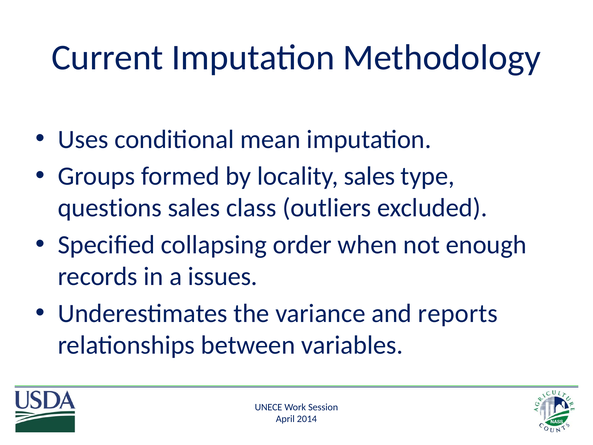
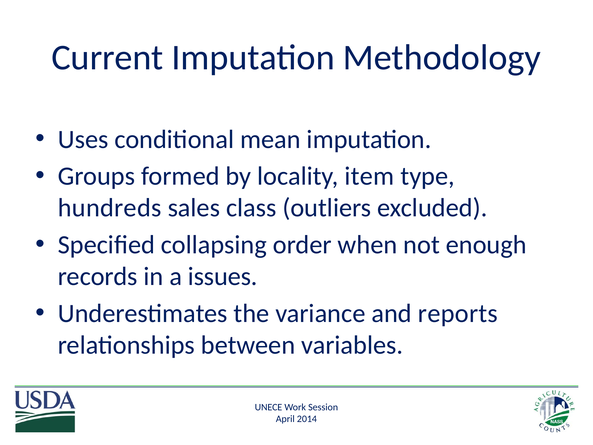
locality sales: sales -> item (369, 176)
questions: questions -> hundreds (110, 208)
